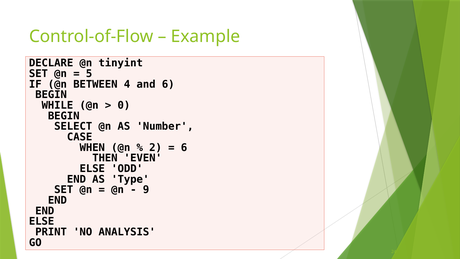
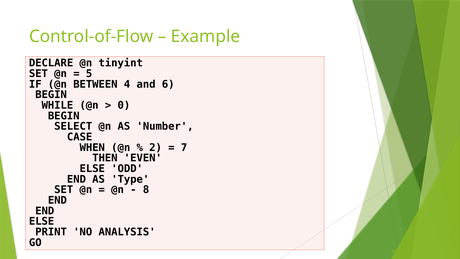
6: 6 -> 7 (184, 147)
9: 9 -> 8 (146, 190)
